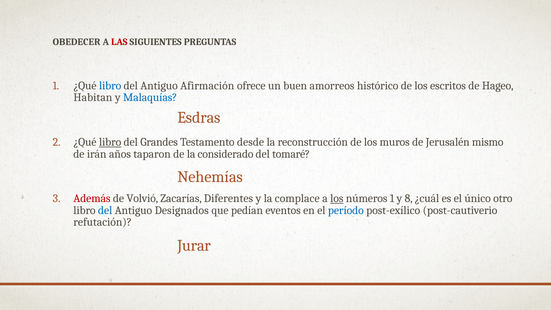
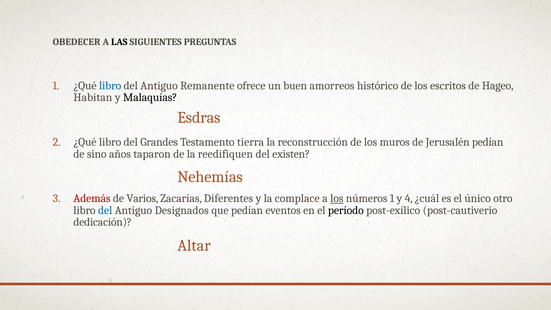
LAS colour: red -> black (119, 42)
Afirmación: Afirmación -> Remanente (207, 86)
Malaquías colour: blue -> black (150, 97)
libro underline: present -> none (110, 142)
desde: desde -> tierra (251, 142)
Jerusalén mismo: mismo -> pedían (488, 142)
irán: irán -> sino (97, 154)
considerado: considerado -> reedifiquen (225, 154)
tomaré: tomaré -> existen (291, 154)
Volvió: Volvió -> Varios (142, 198)
8: 8 -> 4 (409, 198)
período colour: blue -> black (346, 210)
refutación: refutación -> dedicación (103, 222)
Jurar: Jurar -> Altar (194, 245)
